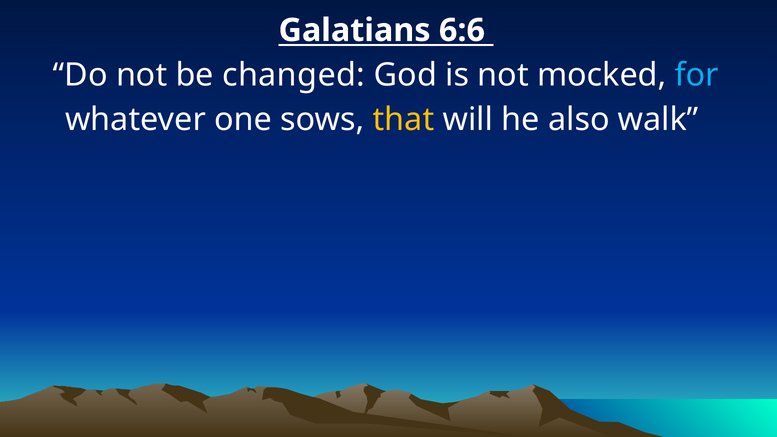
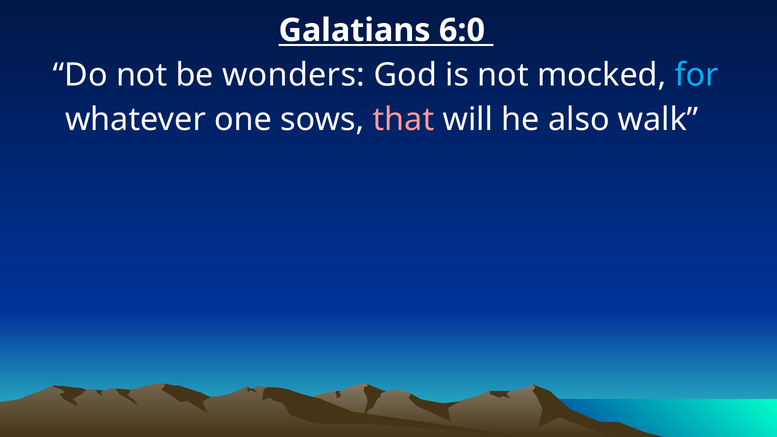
6:6: 6:6 -> 6:0 (462, 30)
changed: changed -> wonders (294, 75)
that colour: yellow -> pink (403, 120)
